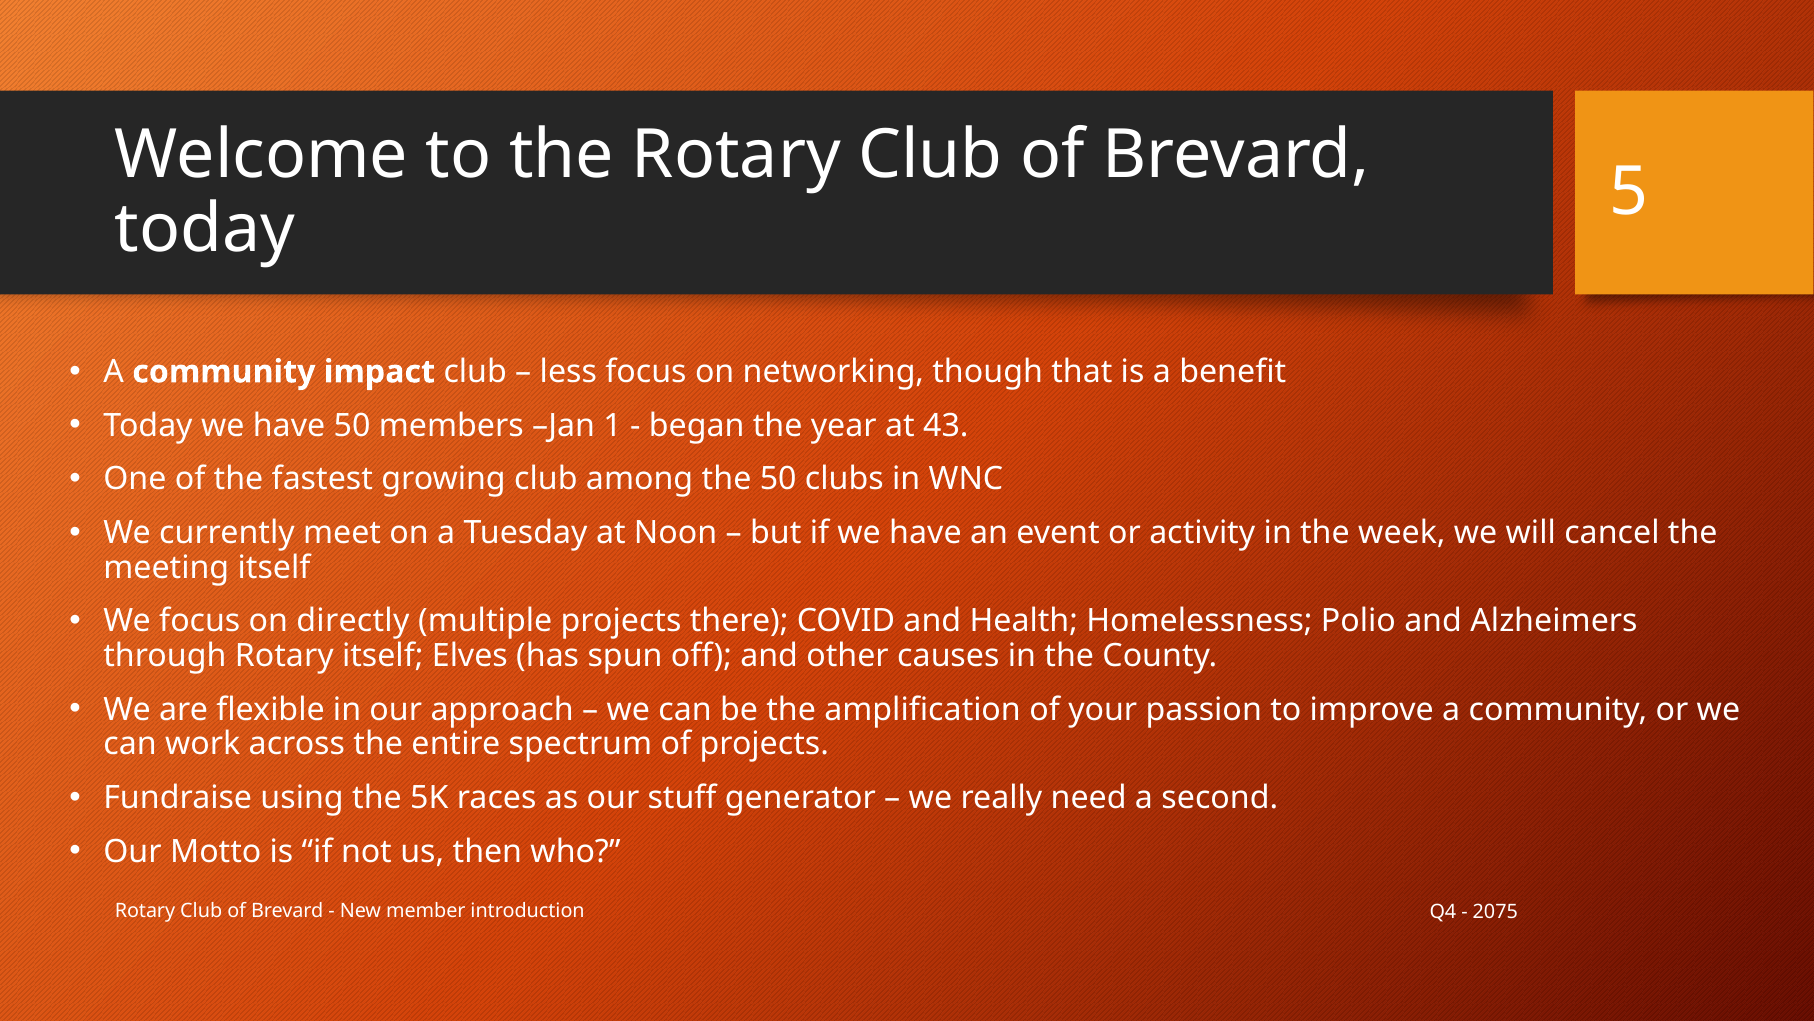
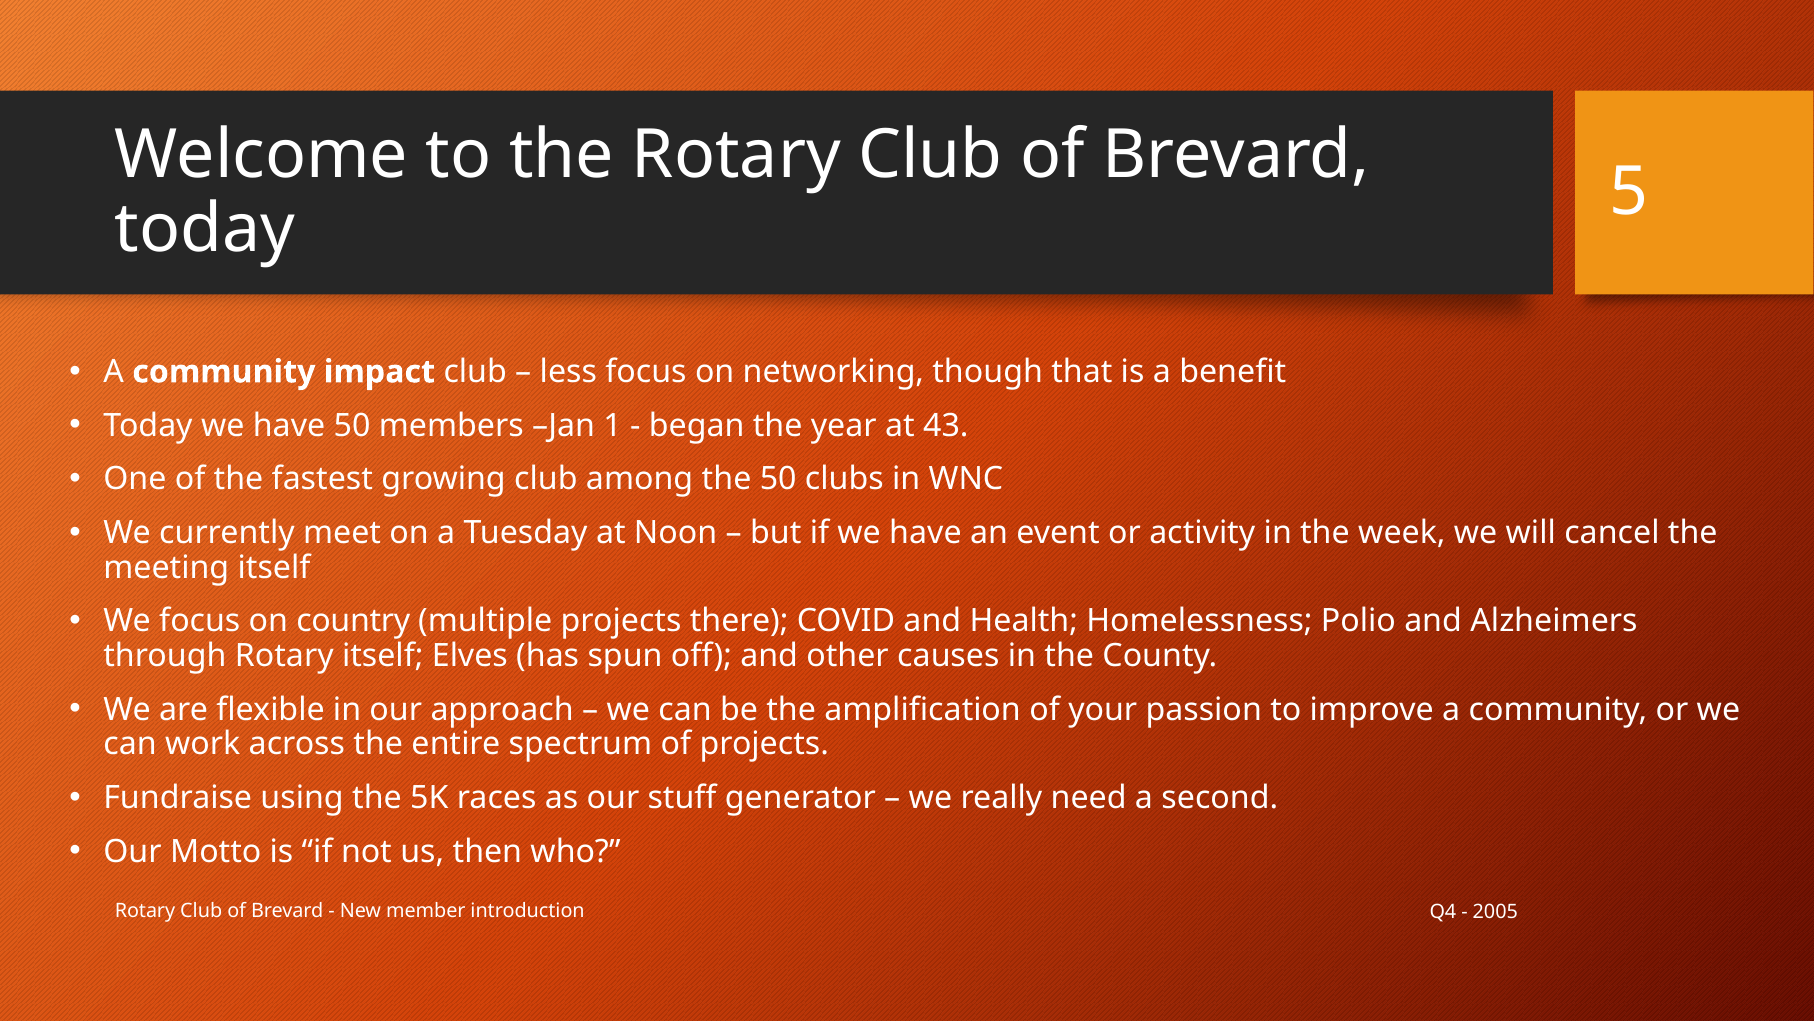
directly: directly -> country (353, 621)
2075: 2075 -> 2005 (1495, 912)
